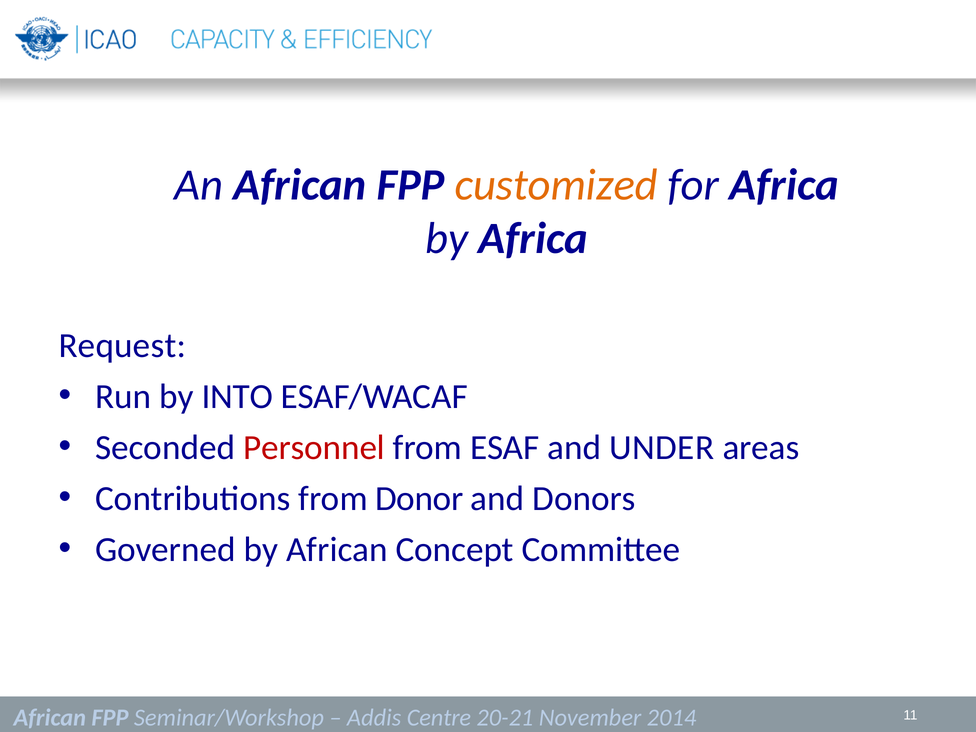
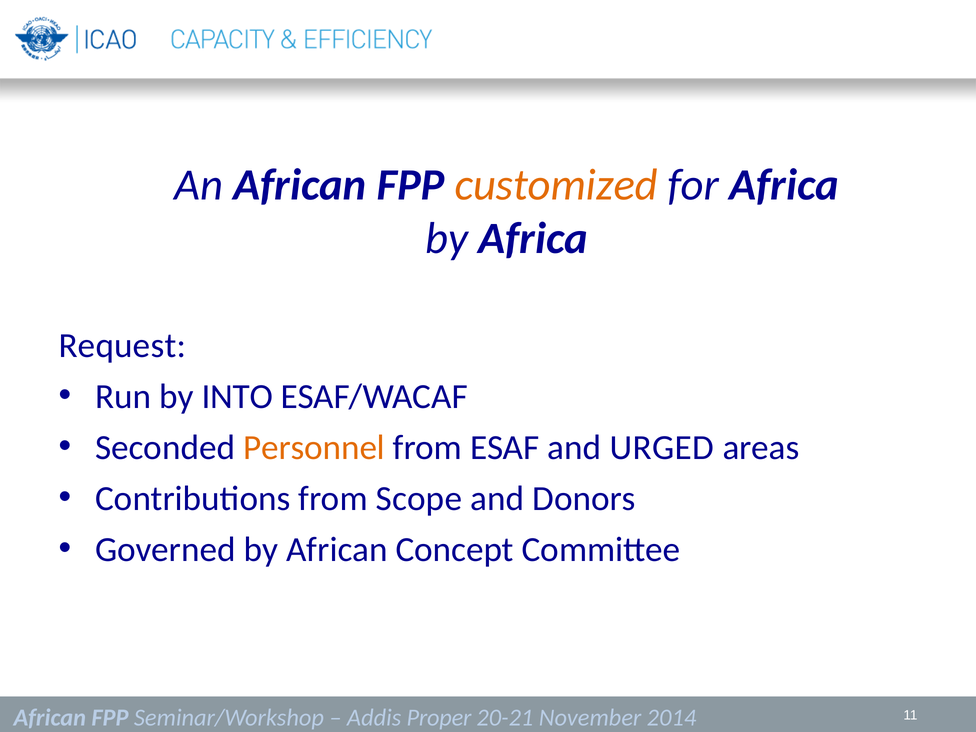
Personnel colour: red -> orange (314, 447)
UNDER: UNDER -> URGED (662, 447)
Donor: Donor -> Scope (419, 498)
Centre: Centre -> Proper (439, 718)
